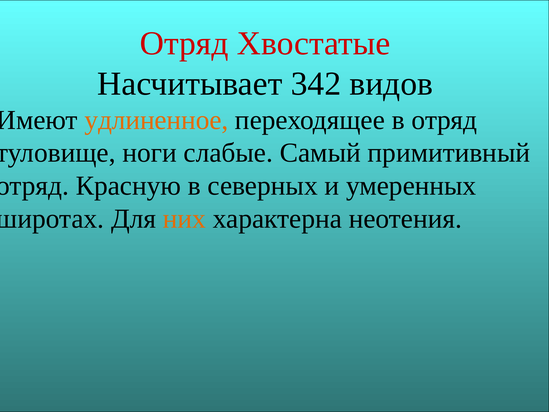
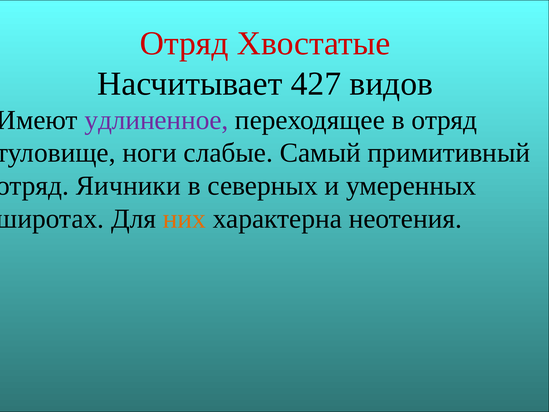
342: 342 -> 427 (316, 84)
удлиненное colour: orange -> purple (156, 120)
Красную: Красную -> Яичники (128, 186)
